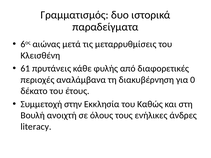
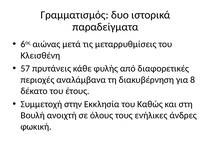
61: 61 -> 57 (25, 69)
0: 0 -> 8 (193, 80)
literacy: literacy -> φωκική (36, 127)
